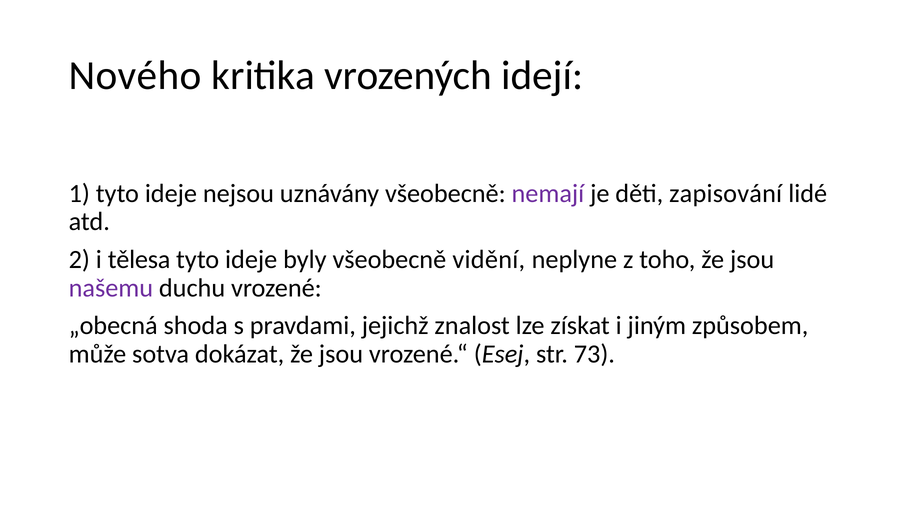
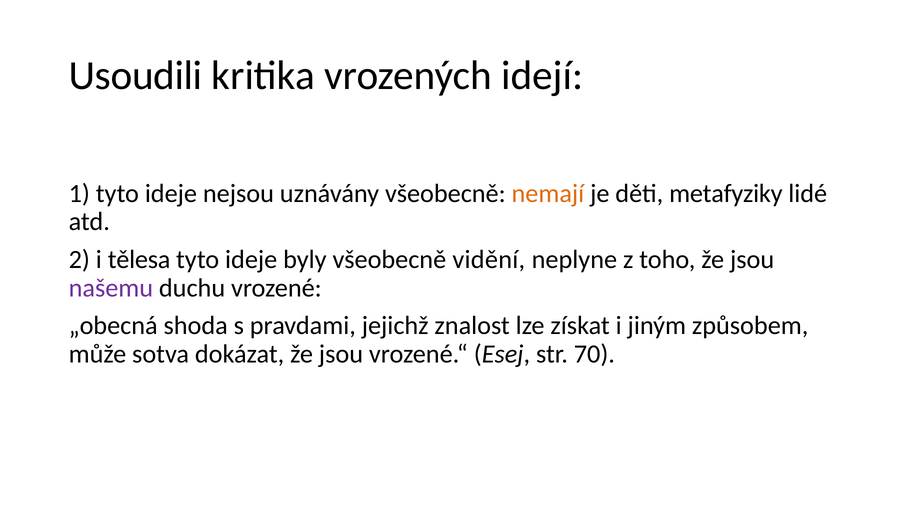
Nového: Nového -> Usoudili (136, 76)
nemají colour: purple -> orange (548, 193)
zapisování: zapisování -> metafyziky (726, 193)
73: 73 -> 70 (594, 354)
